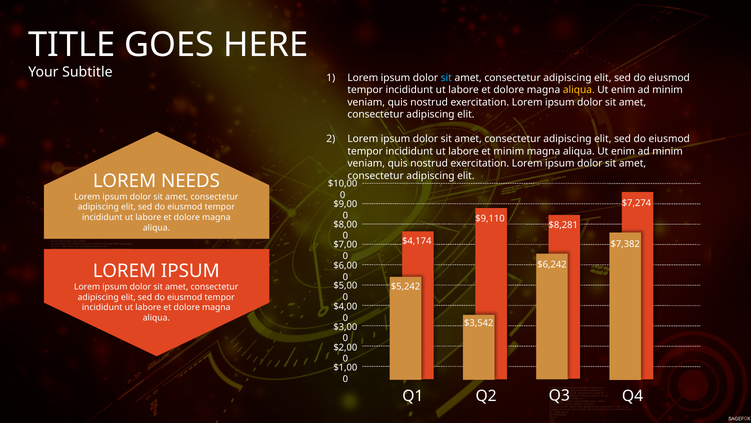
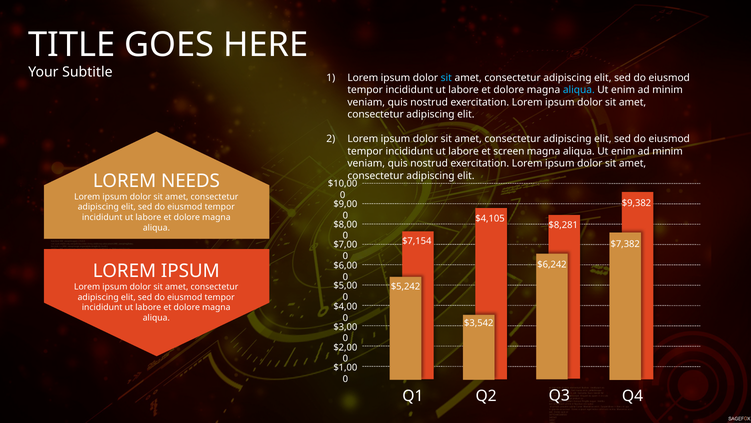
aliqua colour: yellow -> light blue (579, 90)
et minim: minim -> screen (509, 151)
$7,274: $7,274 -> $9,382 (636, 203)
$9,110: $9,110 -> $4,105 (490, 218)
$4,174: $4,174 -> $7,154 (417, 241)
